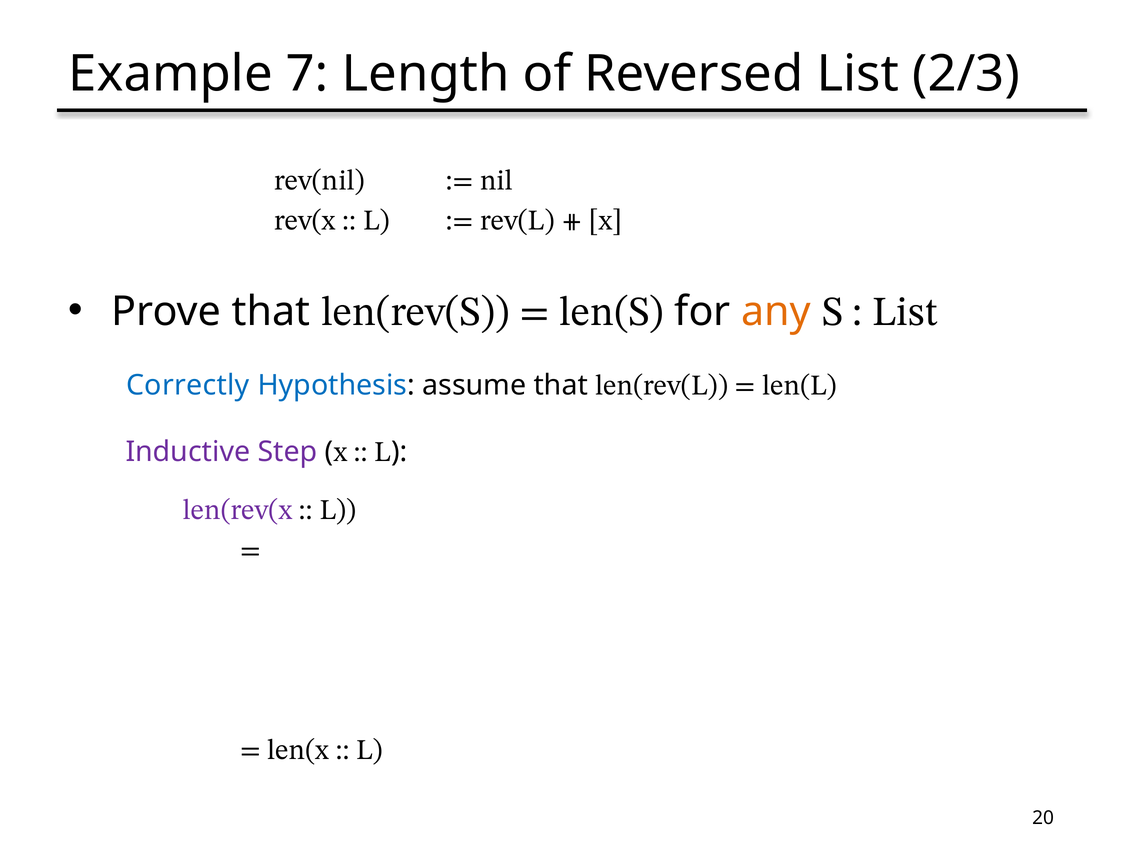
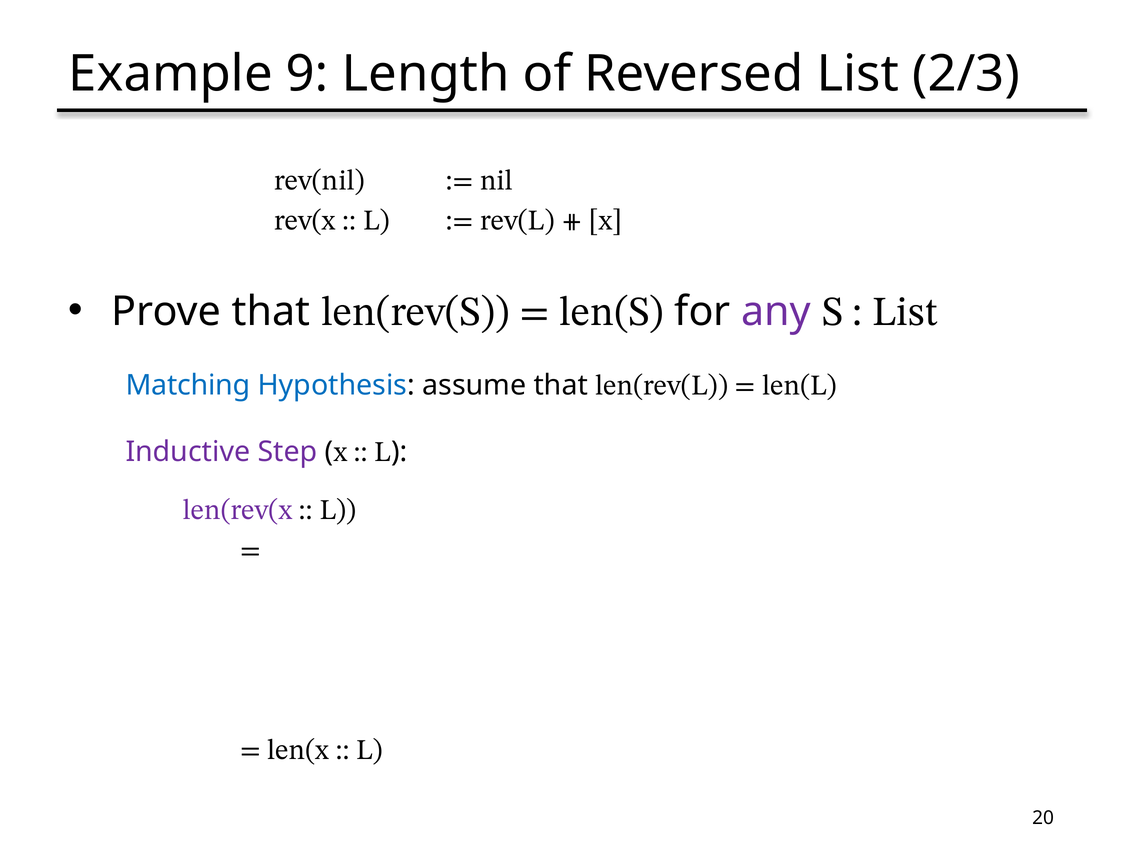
7: 7 -> 9 (307, 74)
any colour: orange -> purple (776, 312)
Correctly: Correctly -> Matching (188, 385)
